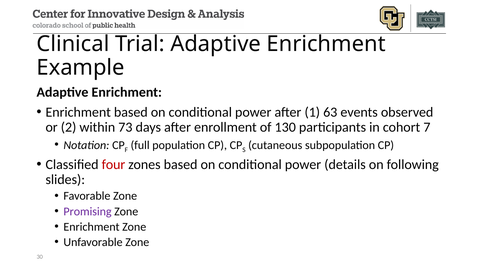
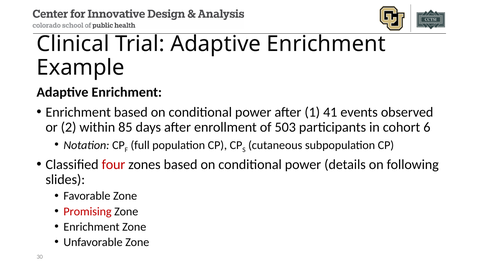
63: 63 -> 41 (330, 112)
73: 73 -> 85 (125, 128)
130: 130 -> 503 (285, 128)
7: 7 -> 6 (427, 128)
Promising colour: purple -> red (88, 212)
